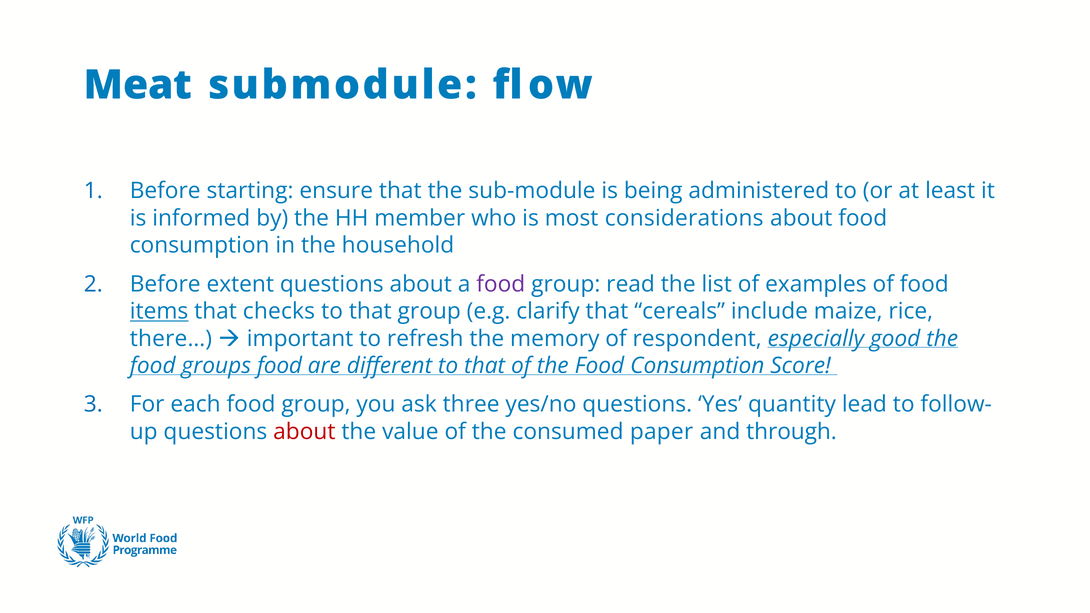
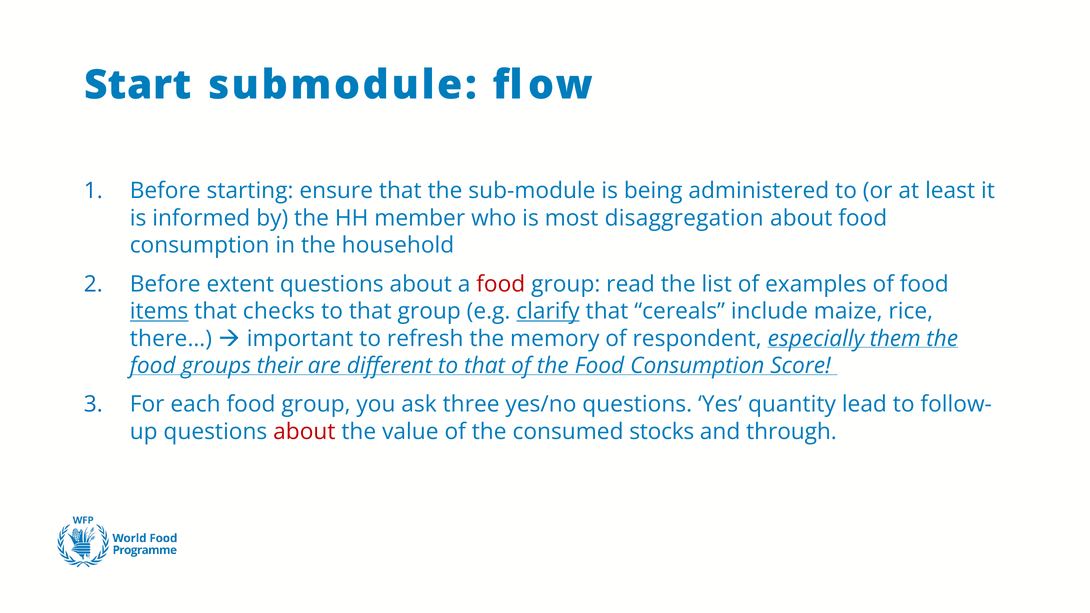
Meat: Meat -> Start (138, 85)
considerations: considerations -> disaggregation (684, 218)
food colour: purple -> red (501, 284)
clarify underline: none -> present (548, 311)
good: good -> them (895, 339)
groups food: food -> their (280, 366)
paper: paper -> stocks (662, 432)
